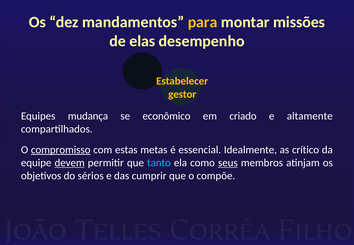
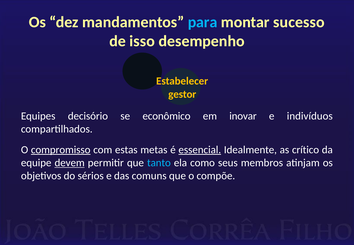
para colour: yellow -> light blue (203, 22)
missões: missões -> sucesso (299, 22)
elas: elas -> isso (142, 41)
mudança: mudança -> decisório (88, 116)
criado: criado -> inovar (243, 116)
altamente: altamente -> indivíduos (310, 116)
essencial underline: none -> present (200, 150)
seus underline: present -> none (228, 163)
cumprir: cumprir -> comuns (149, 176)
